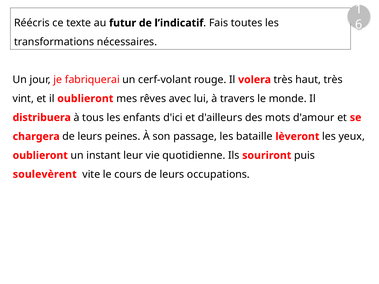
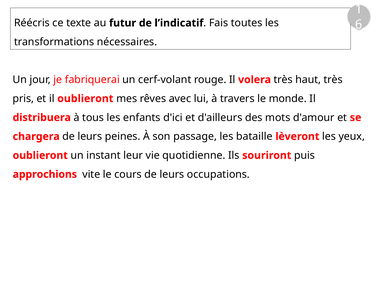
vint: vint -> pris (23, 99)
soulevèrent: soulevèrent -> approchions (45, 174)
